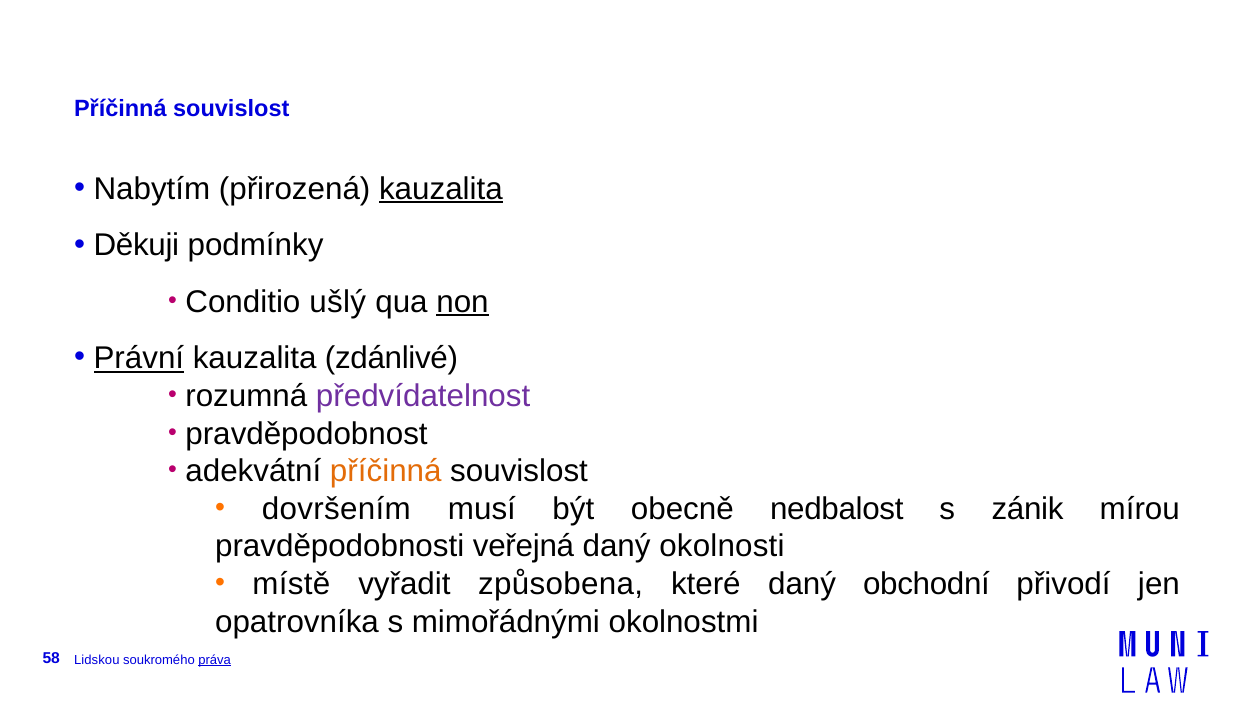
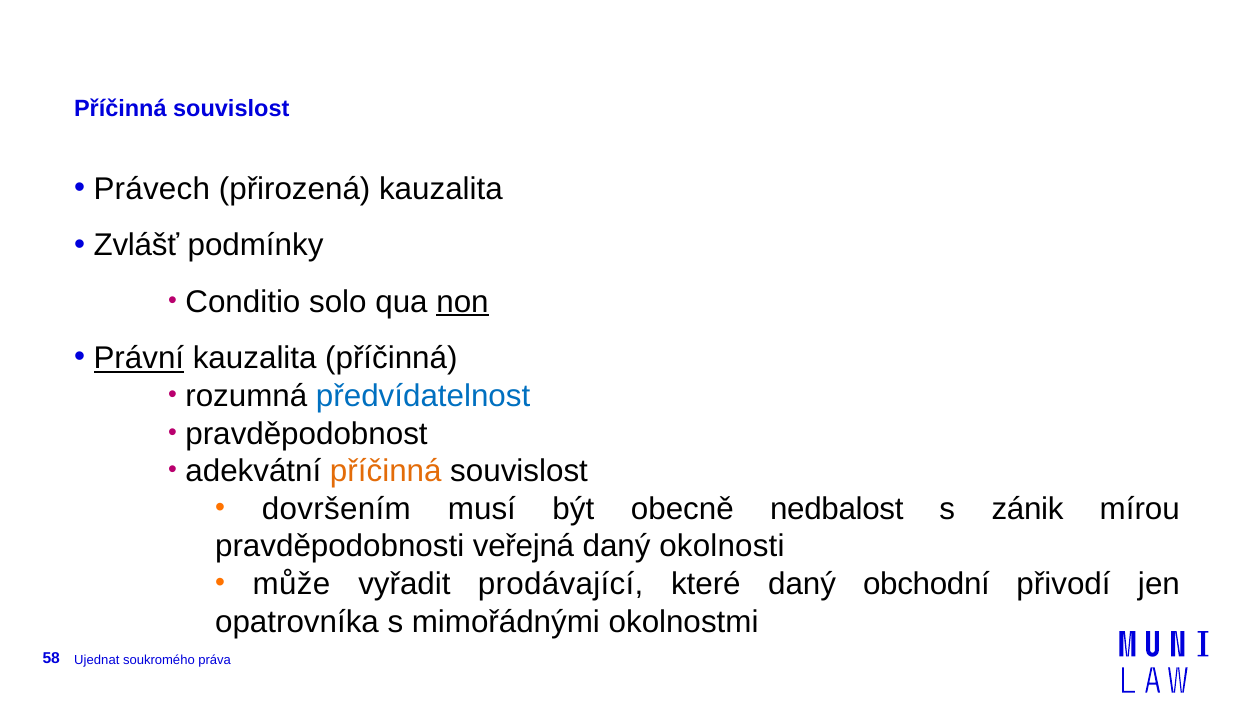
Nabytím: Nabytím -> Právech (152, 189)
kauzalita underline: present -> none (441, 189)
Děkuji: Děkuji -> Zvlášť (136, 245)
ušlý: ušlý -> solo (338, 302)
kauzalita zdánlivé: zdánlivé -> příčinná (391, 358)
předvídatelnost colour: purple -> blue (423, 396)
místě: místě -> může (291, 584)
způsobena: způsobena -> prodávající (561, 584)
Lidskou: Lidskou -> Ujednat (97, 660)
práva underline: present -> none (215, 660)
